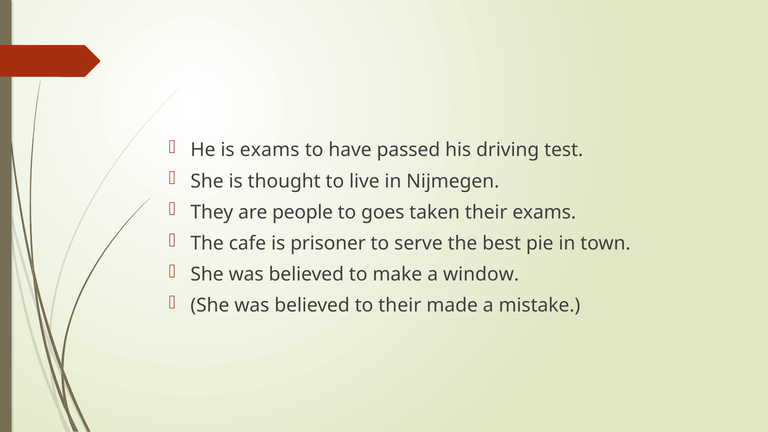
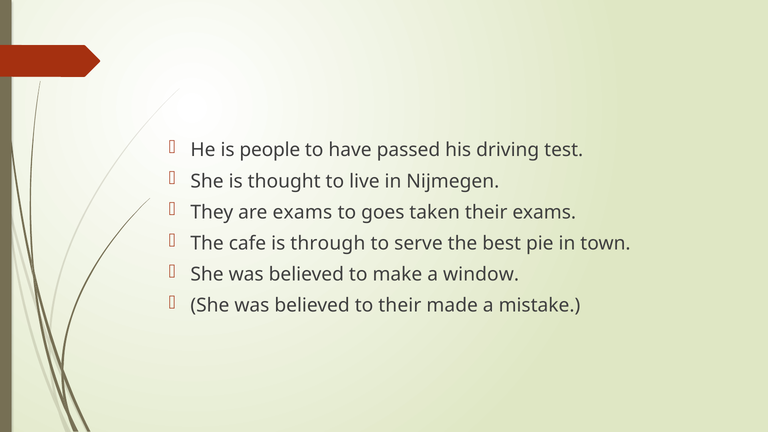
is exams: exams -> people (270, 150)
are people: people -> exams (302, 212)
prisoner: prisoner -> through (328, 243)
